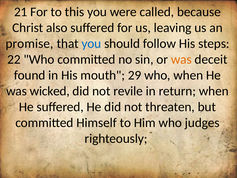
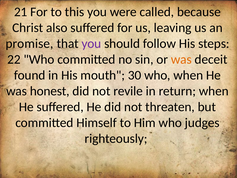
you colour: blue -> purple (91, 44)
29: 29 -> 30 (135, 75)
wicked: wicked -> honest (50, 91)
